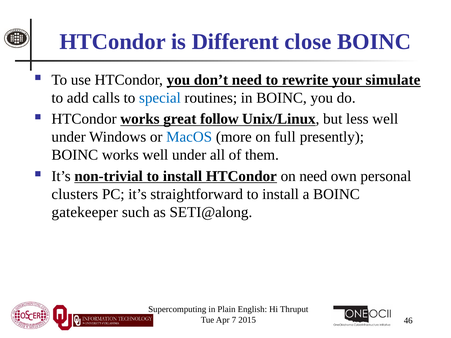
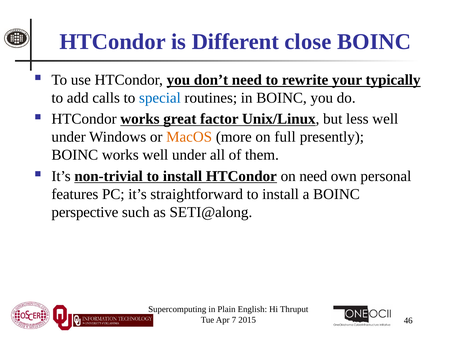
simulate: simulate -> typically (393, 80)
follow: follow -> factor (219, 119)
MacOS colour: blue -> orange (189, 137)
clusters: clusters -> features (75, 194)
gatekeeper: gatekeeper -> perspective (85, 212)
